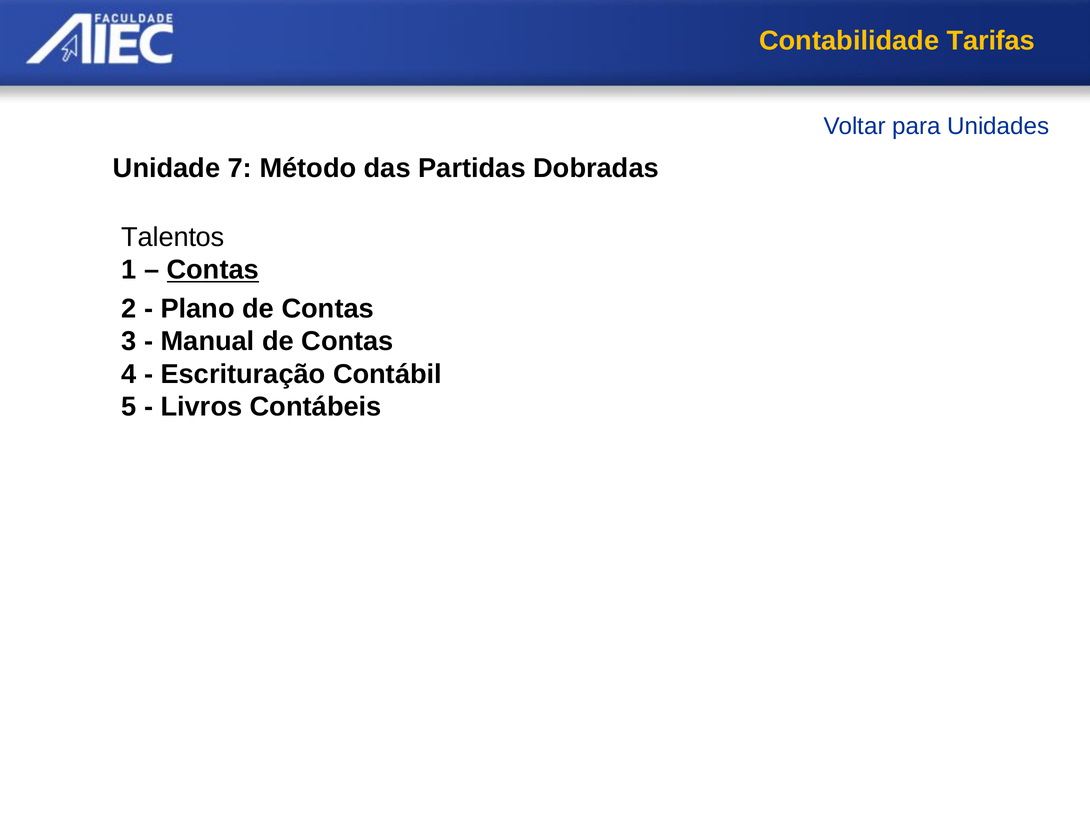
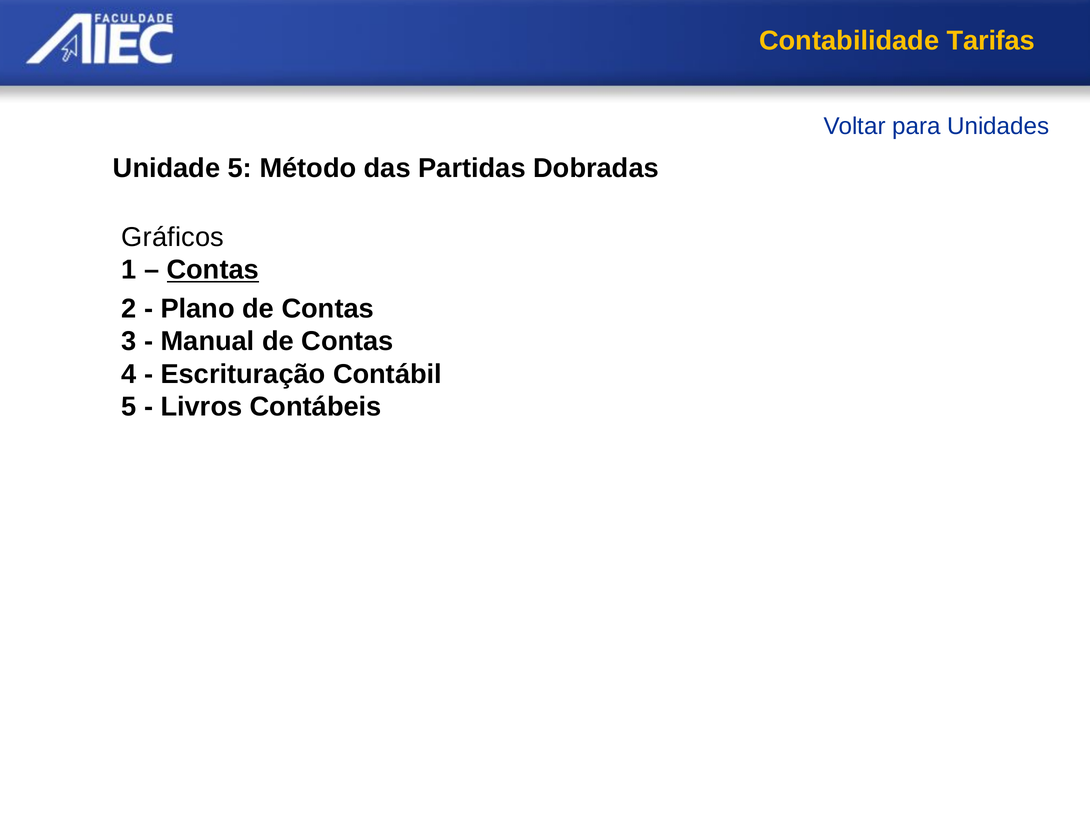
Unidade 7: 7 -> 5 (240, 168)
Talentos: Talentos -> Gráficos (173, 237)
